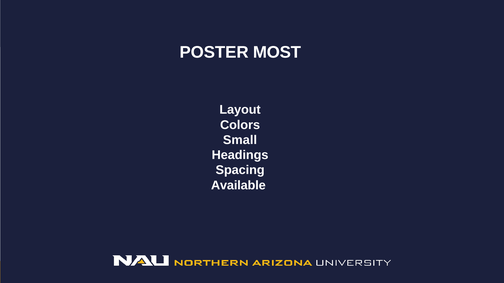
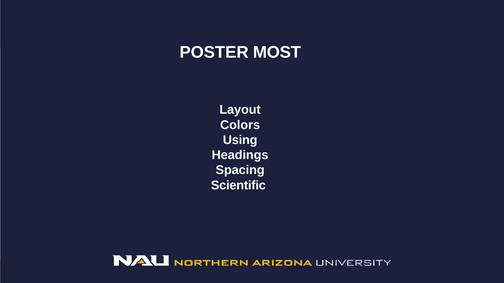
Small: Small -> Using (240, 140)
Available: Available -> Scientific (238, 186)
